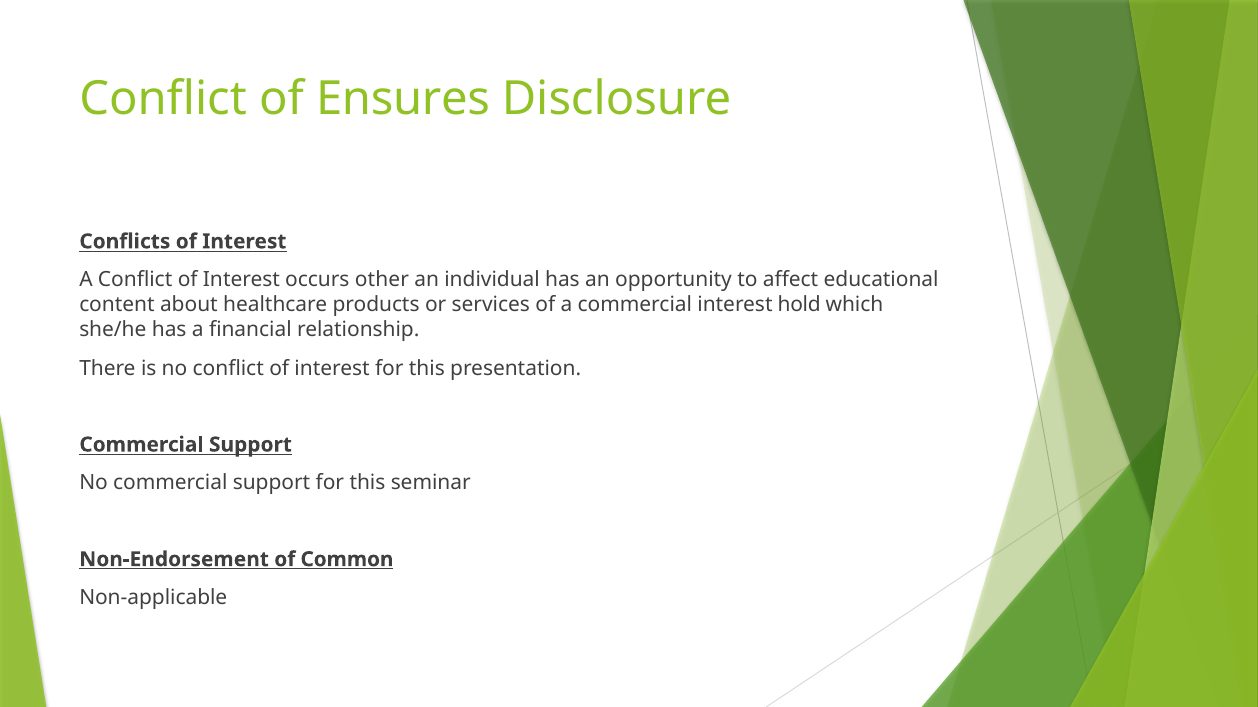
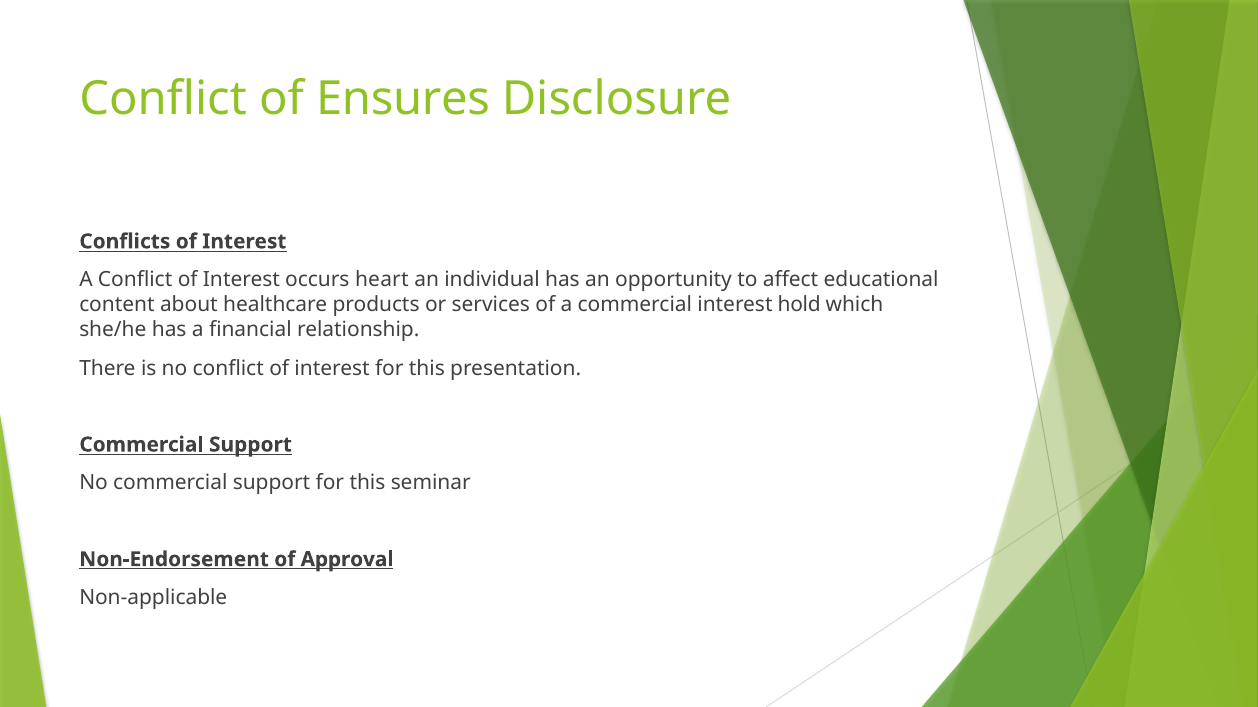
other: other -> heart (382, 280)
Common: Common -> Approval (347, 560)
